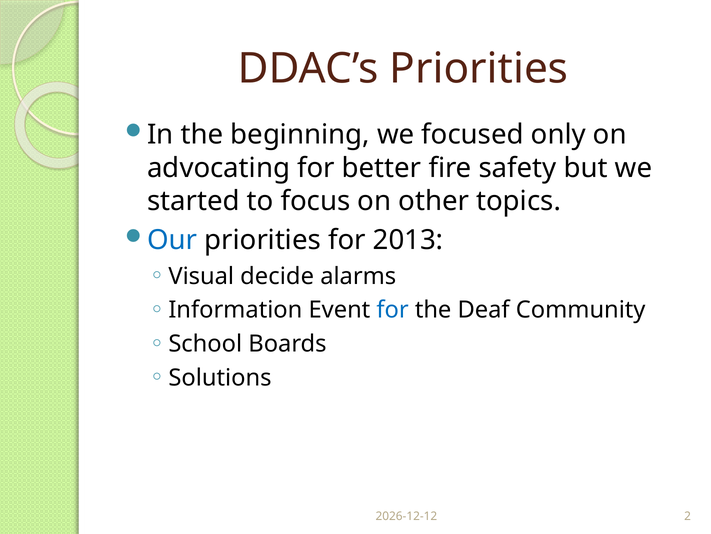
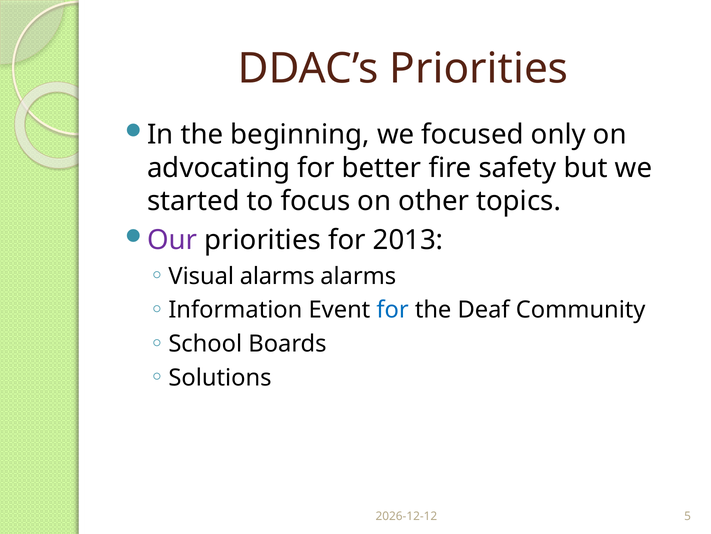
Our colour: blue -> purple (172, 240)
Visual decide: decide -> alarms (277, 276)
2: 2 -> 5 (688, 516)
